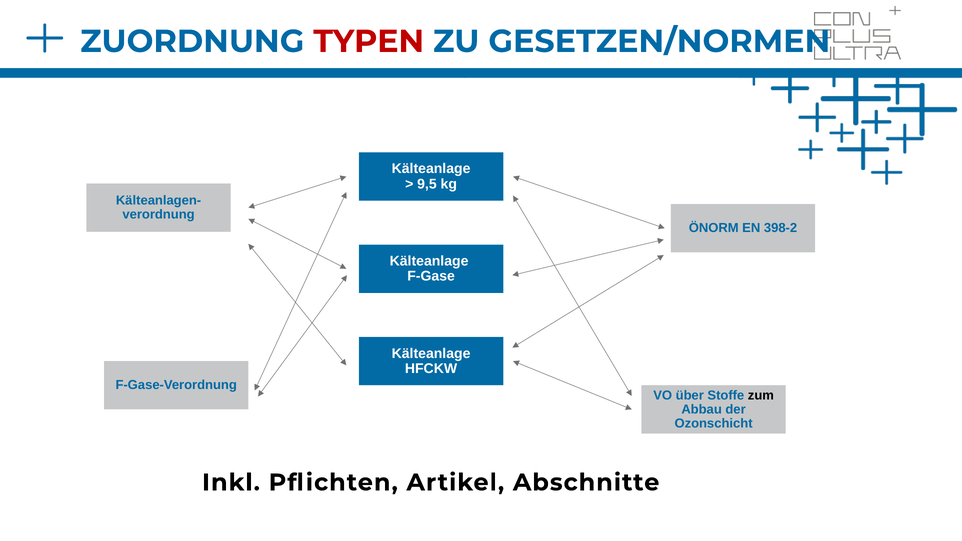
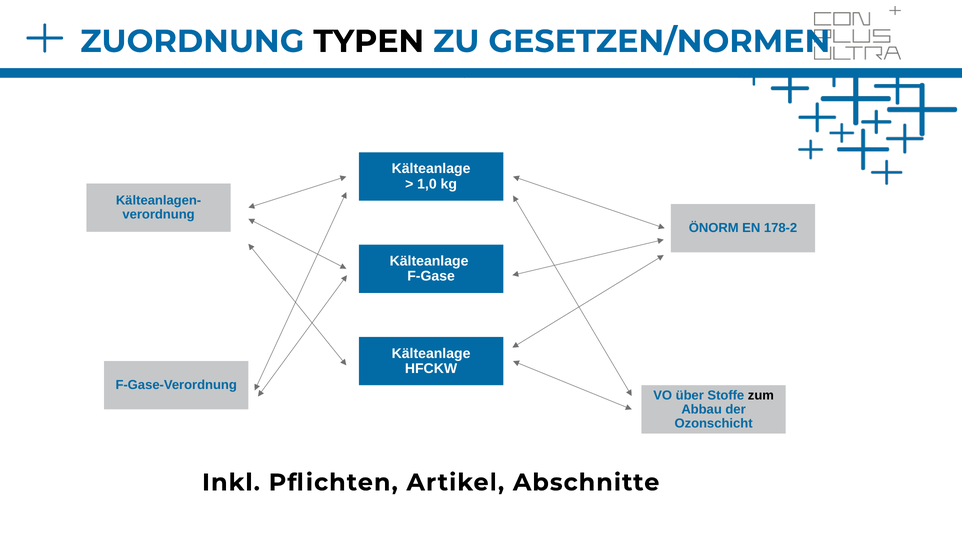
TYPEN colour: red -> black (369, 41)
9,5: 9,5 -> 1,0 (427, 184)
398-2: 398-2 -> 178-2 (781, 228)
